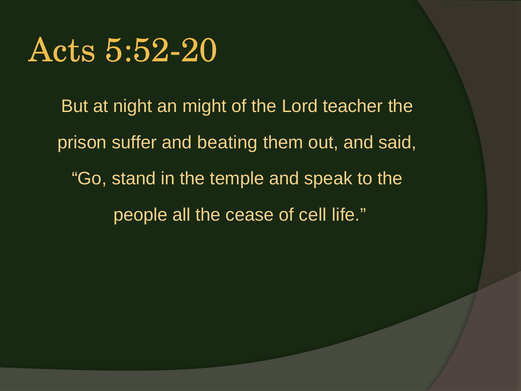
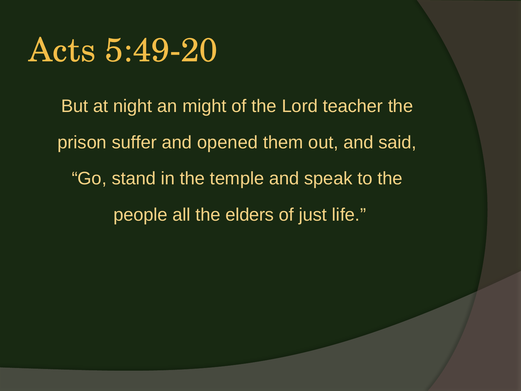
5:52-20: 5:52-20 -> 5:49-20 (161, 51)
beating: beating -> opened (228, 142)
cease: cease -> elders (250, 215)
cell: cell -> just (313, 215)
